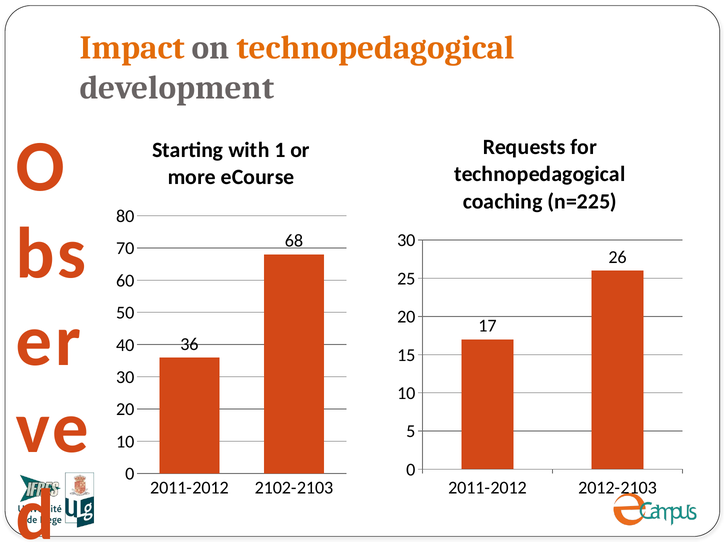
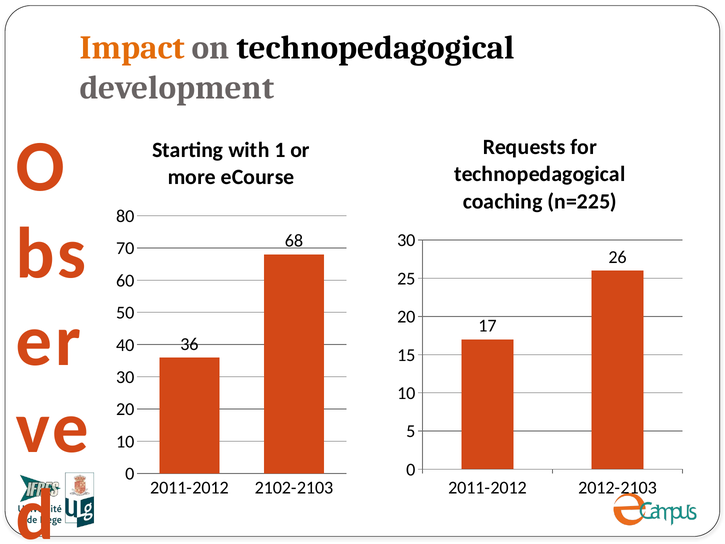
technopedagogical colour: orange -> black (376, 48)
